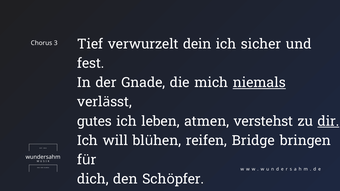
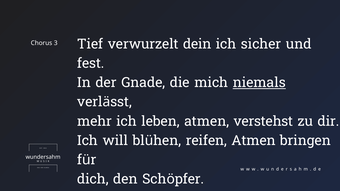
gutes: gutes -> mehr (94, 121)
dir underline: present -> none (328, 121)
reifen Bridge: Bridge -> Atmen (254, 141)
